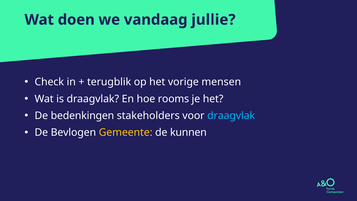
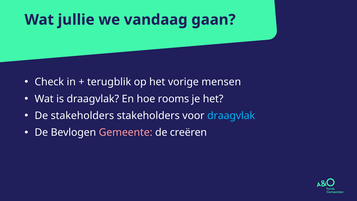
doen: doen -> jullie (76, 20)
jullie: jullie -> gaan (213, 20)
De bedenkingen: bedenkingen -> stakeholders (82, 116)
Gemeente colour: yellow -> pink (126, 132)
kunnen: kunnen -> creëren (188, 132)
